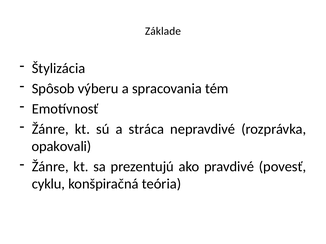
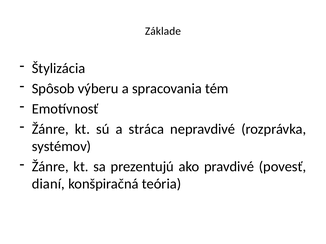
opakovali: opakovali -> systémov (61, 147)
cyklu: cyklu -> dianí (48, 184)
